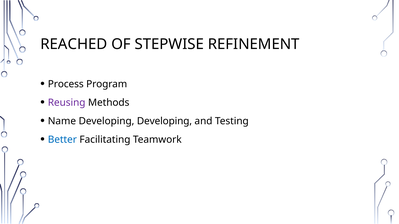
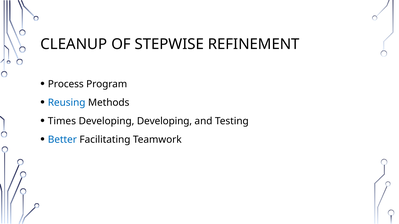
REACHED: REACHED -> CLEANUP (74, 44)
Reusing colour: purple -> blue (67, 103)
Name: Name -> Times (62, 121)
